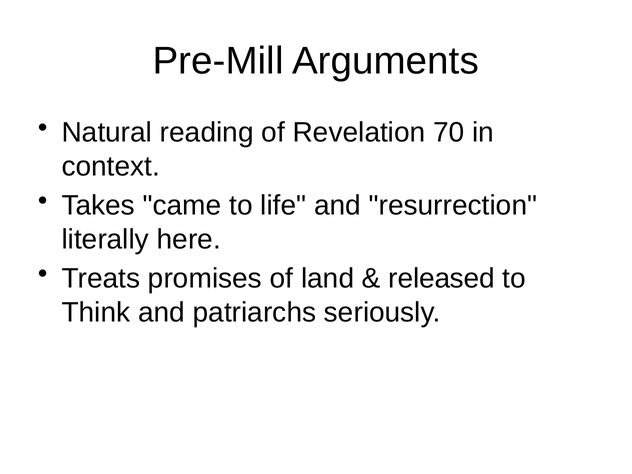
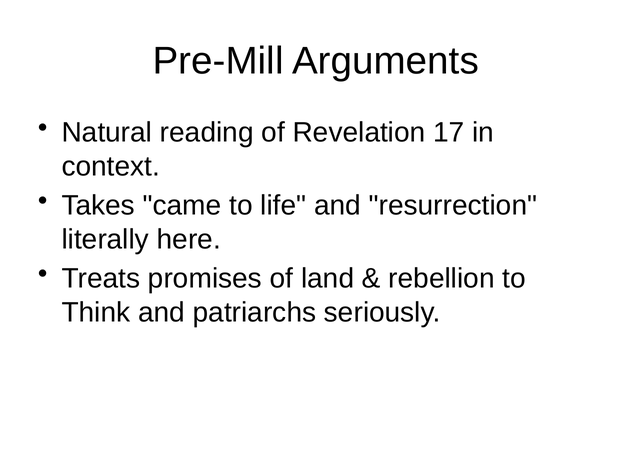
70: 70 -> 17 (449, 133)
released: released -> rebellion (442, 279)
